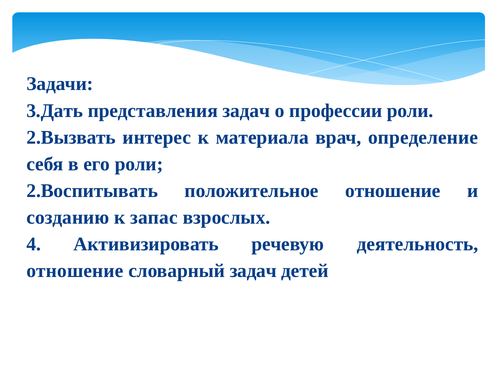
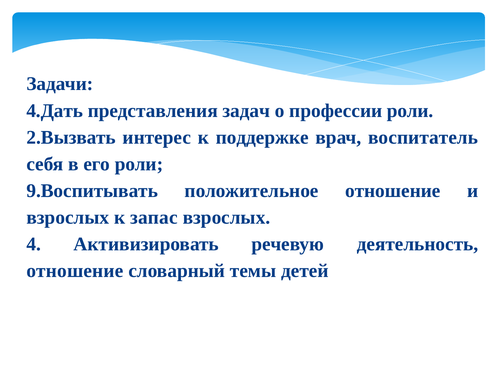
3.Дать: 3.Дать -> 4.Дать (55, 111)
материала: материала -> поддержке (262, 137)
определение: определение -> воспитатель (423, 137)
2.Воспитывать: 2.Воспитывать -> 9.Воспитывать (92, 191)
созданию: созданию -> взрослых (68, 217)
словарный задач: задач -> темы (253, 271)
